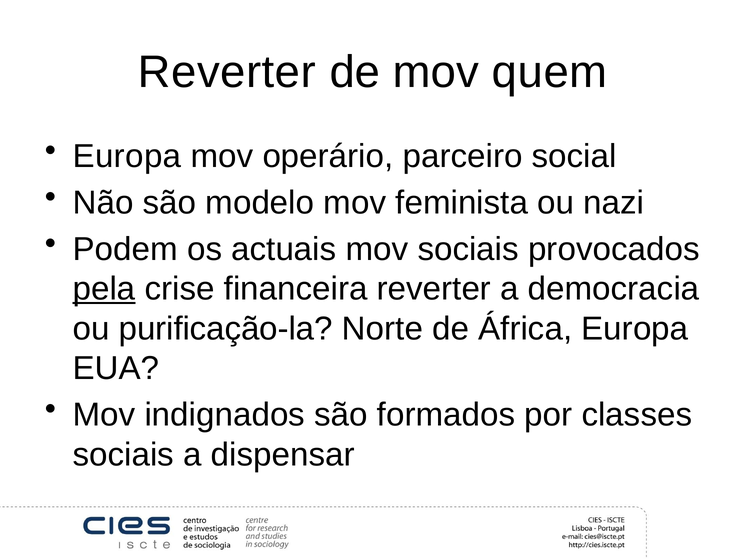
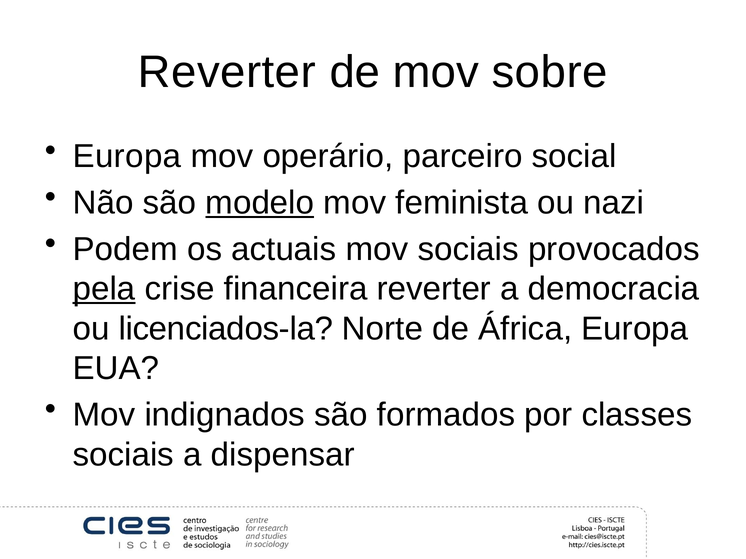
quem: quem -> sobre (550, 72)
modelo underline: none -> present (260, 203)
purificação-la: purificação-la -> licenciados-la (226, 329)
